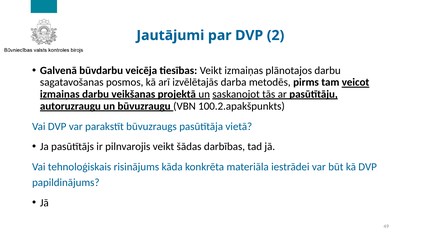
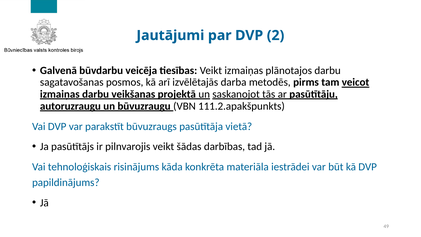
100.2.apakšpunkts: 100.2.apakšpunkts -> 111.2.apakšpunkts (242, 106)
